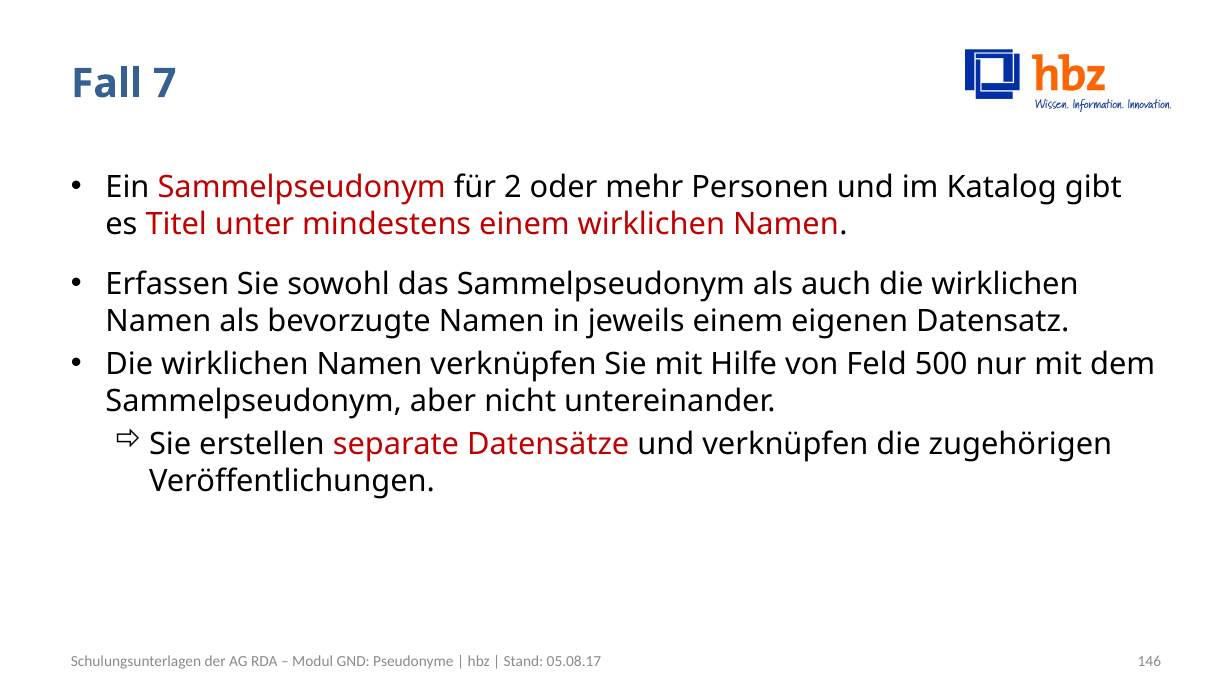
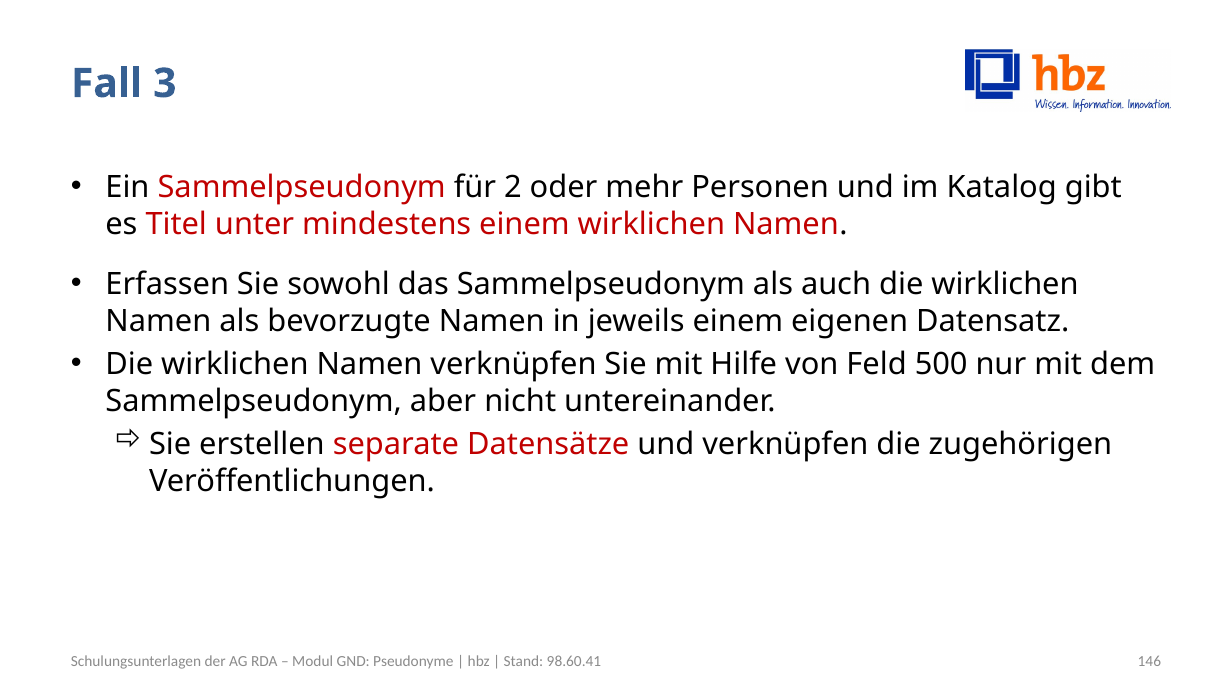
7: 7 -> 3 (165, 84)
05.08.17: 05.08.17 -> 98.60.41 (574, 662)
